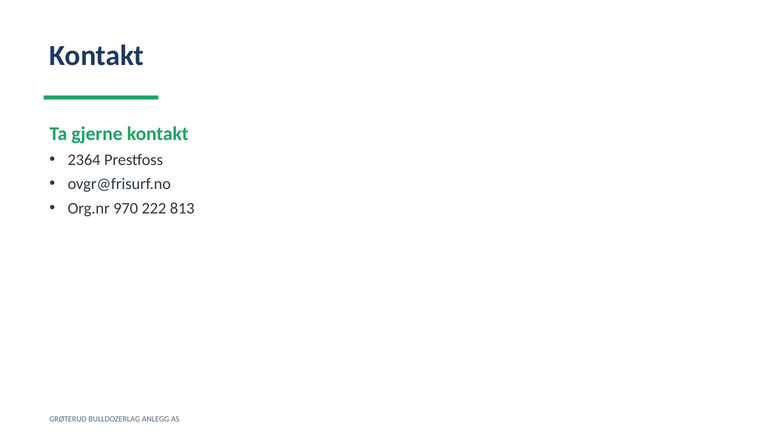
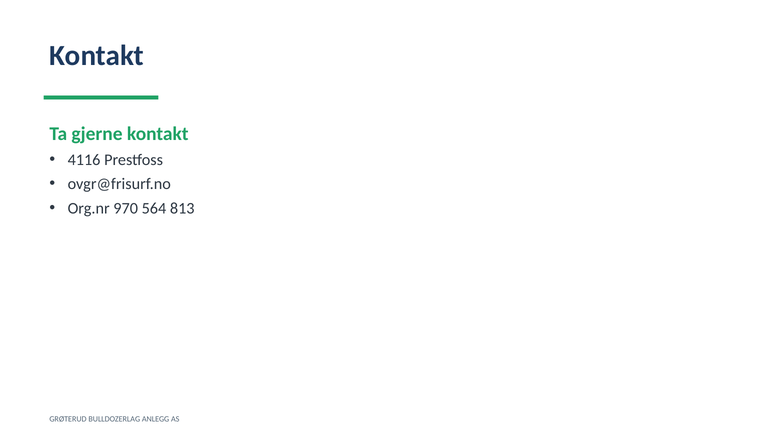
2364: 2364 -> 4116 (84, 160)
222: 222 -> 564 (154, 208)
